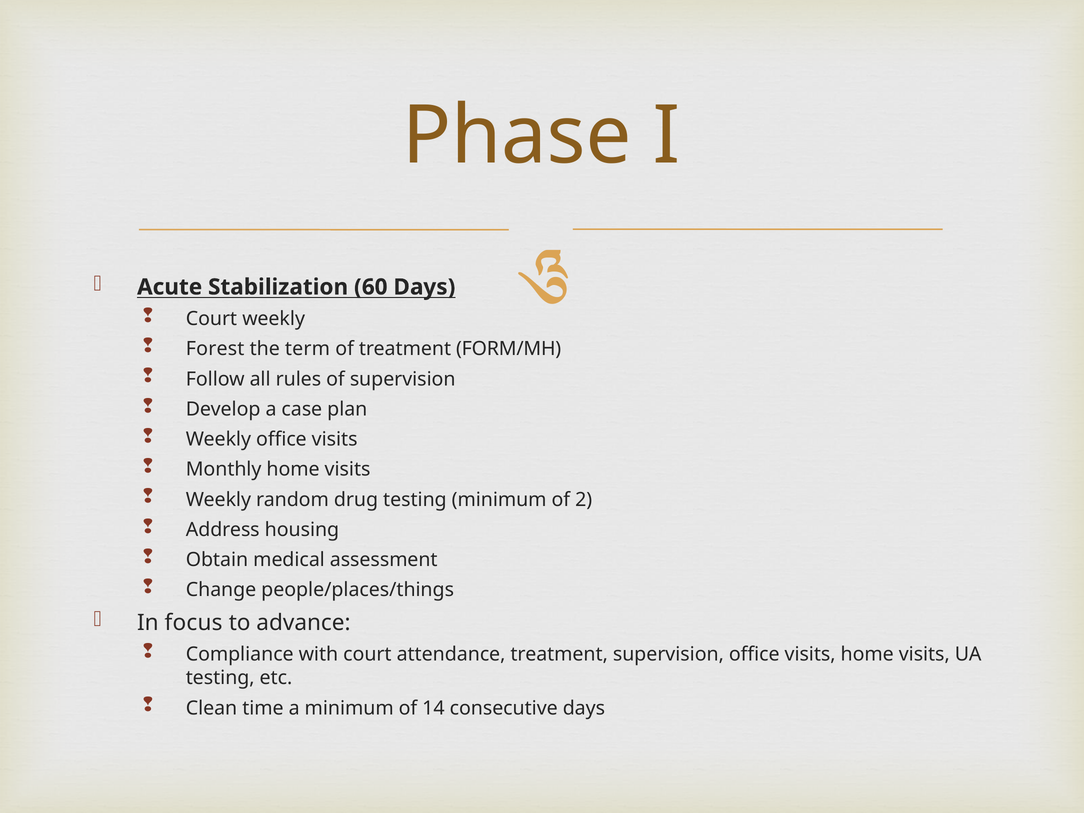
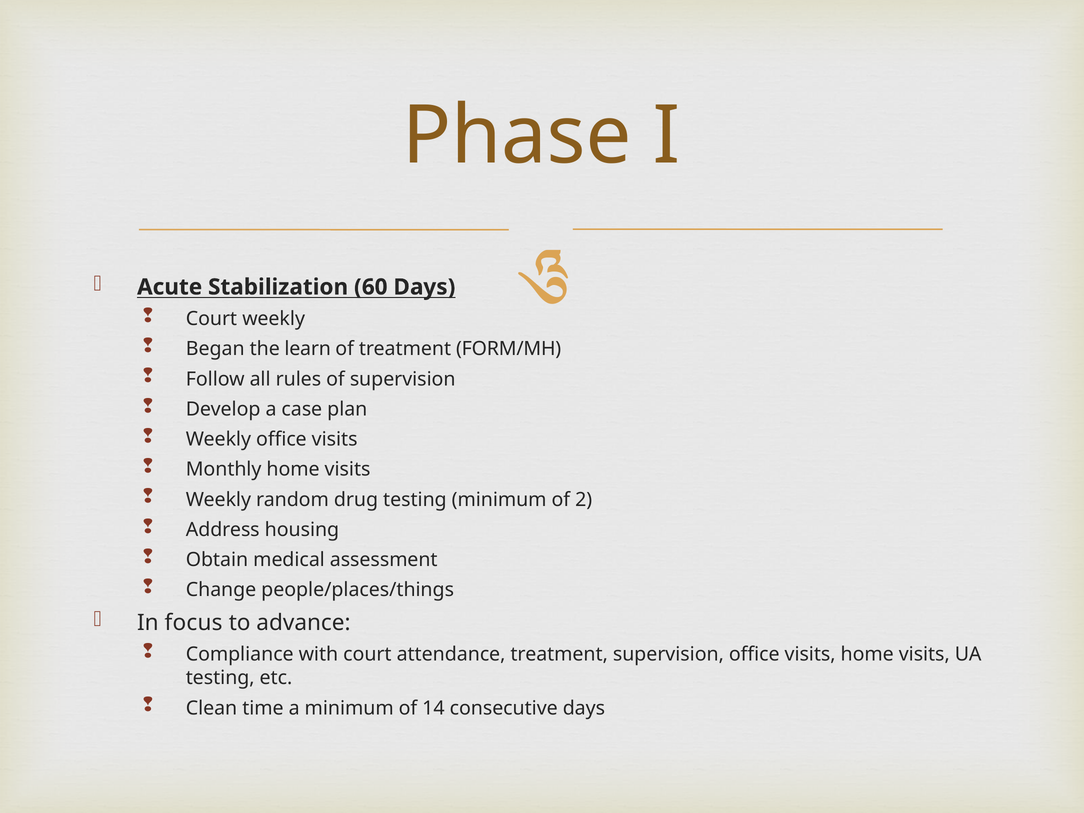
Forest: Forest -> Began (215, 349)
term: term -> learn (308, 349)
